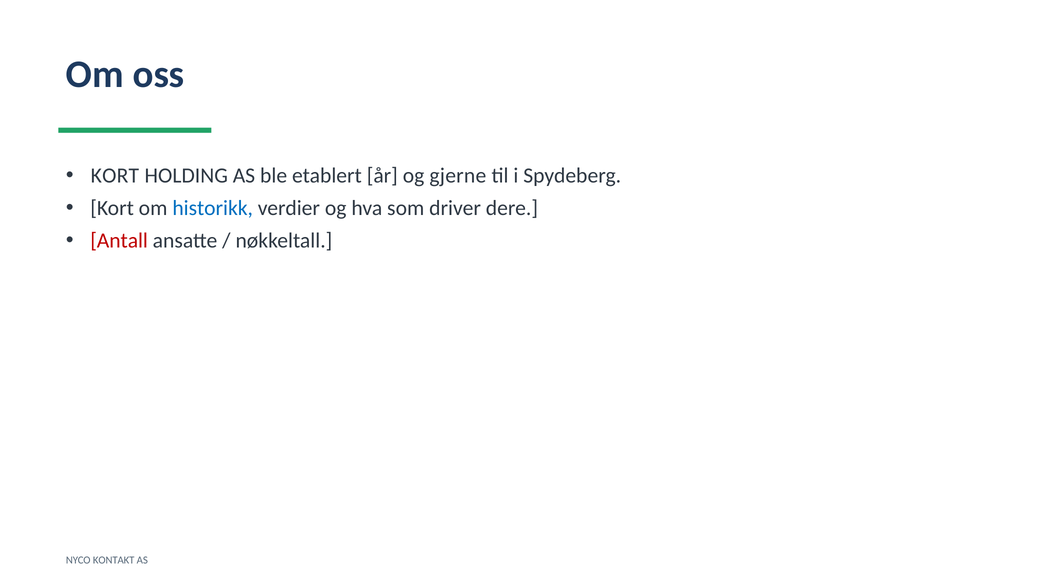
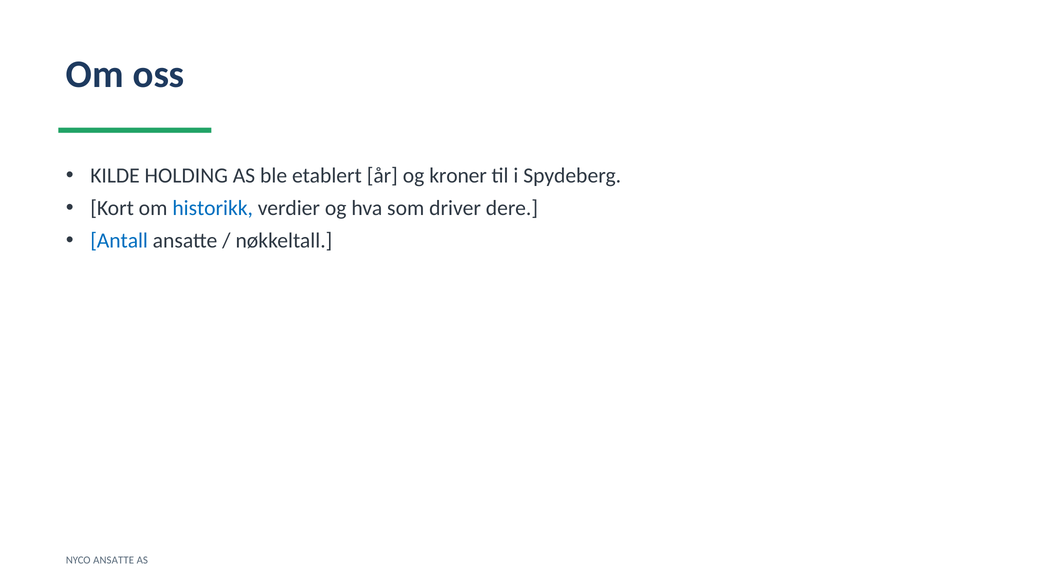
KORT: KORT -> KILDE (115, 176)
gjerne: gjerne -> kroner (458, 176)
Antall colour: red -> blue (119, 240)
NYCO KONTAKT: KONTAKT -> ANSATTE (114, 560)
